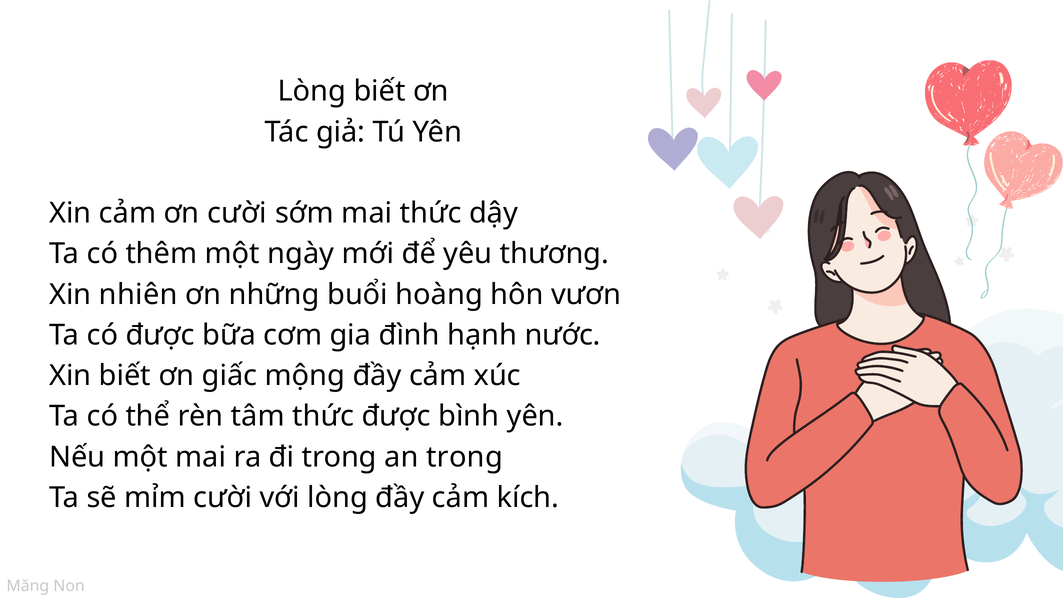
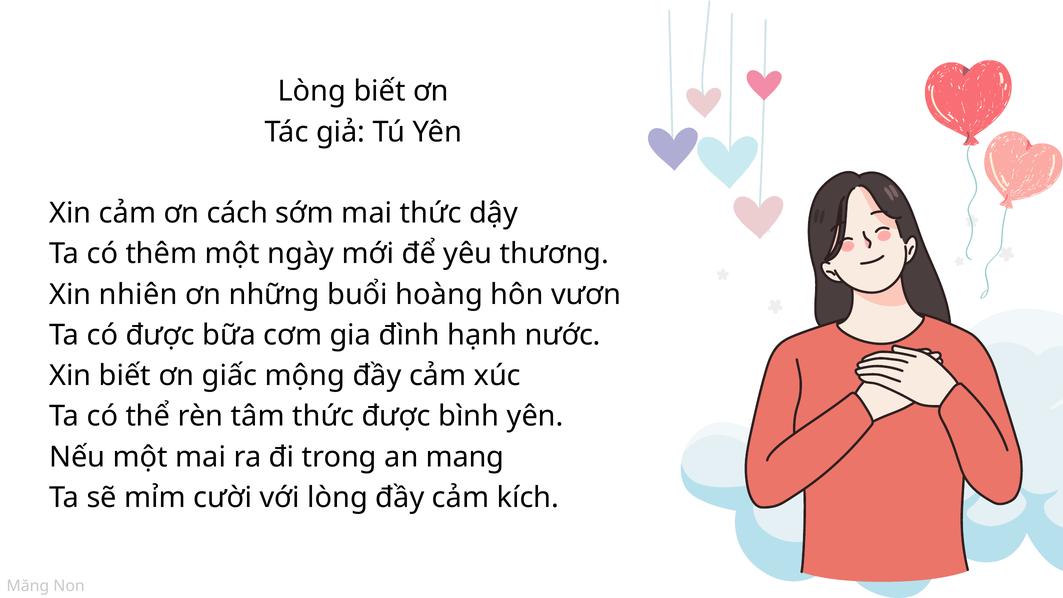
ơn cười: cười -> cách (237, 213)
an trong: trong -> mang (465, 457)
